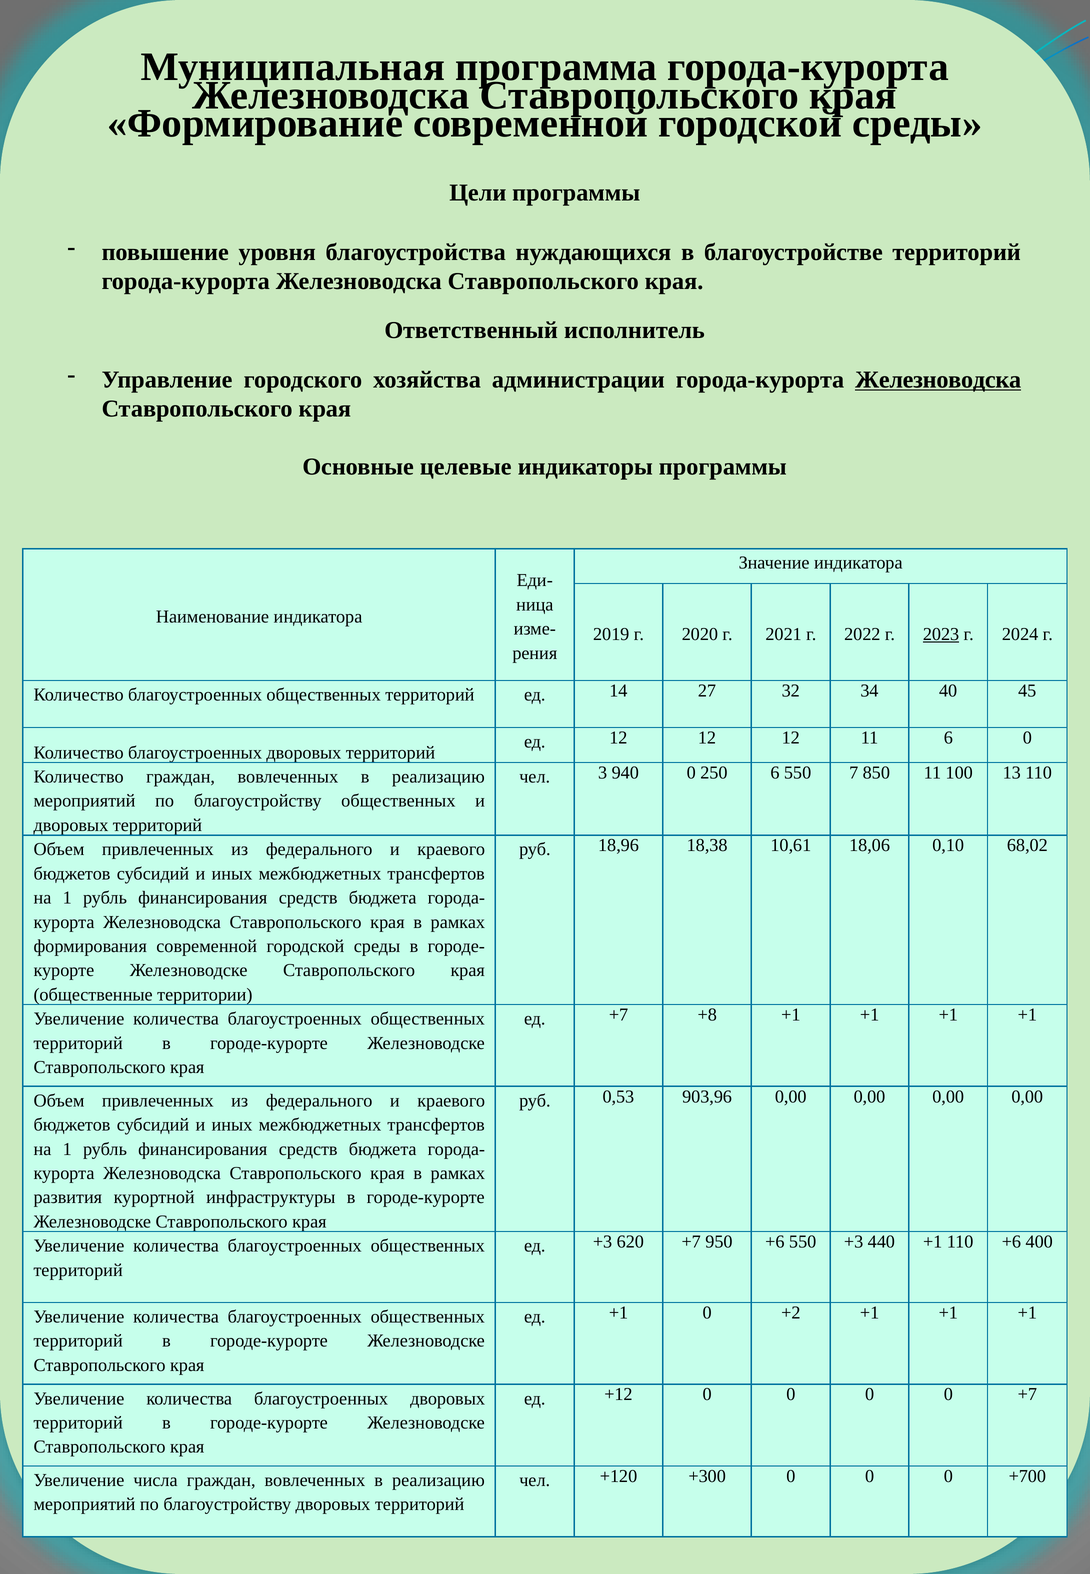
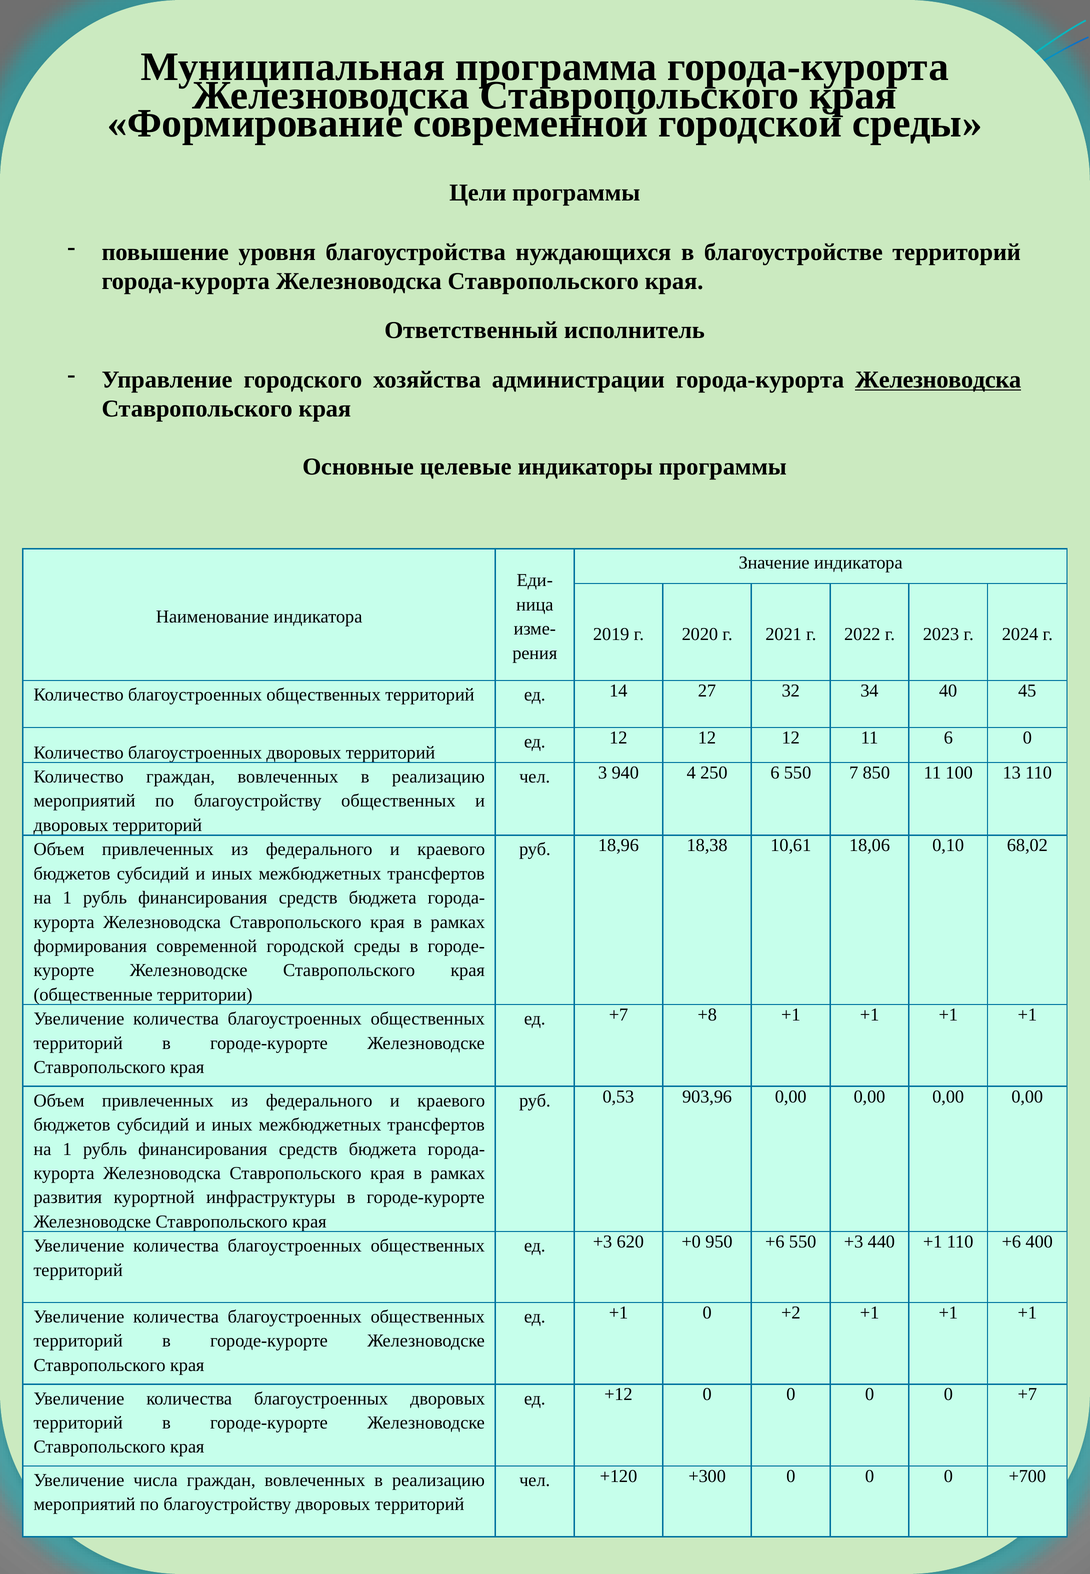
2023 underline: present -> none (941, 634)
940 0: 0 -> 4 (691, 773)
620 +7: +7 -> +0 (691, 1242)
